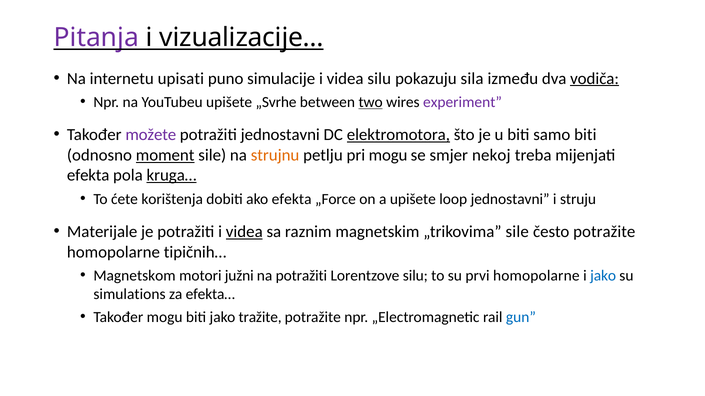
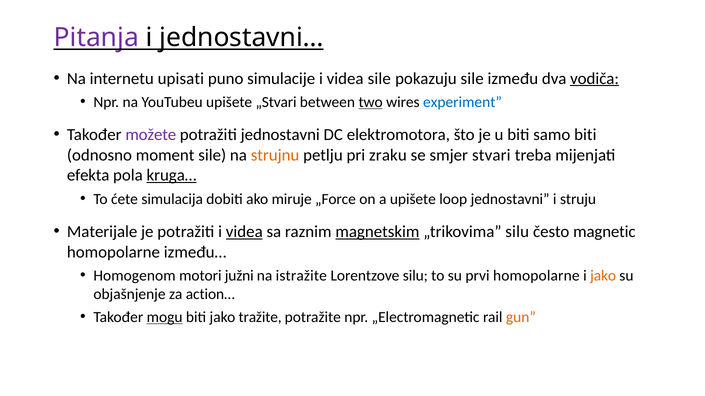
vizualizacije…: vizualizacije… -> jednostavni… (242, 37)
videa silu: silu -> sile (379, 79)
pokazuju sila: sila -> sile (472, 79)
„Svrhe: „Svrhe -> „Stvari (276, 102)
experiment colour: purple -> blue (462, 102)
elektromotora underline: present -> none (398, 135)
moment underline: present -> none (165, 155)
pri mogu: mogu -> zraku (388, 155)
nekoj: nekoj -> stvari (491, 155)
korištenja: korištenja -> simulacija (172, 199)
ako efekta: efekta -> miruje (292, 199)
magnetskim underline: none -> present (377, 232)
„trikovima sile: sile -> silu (517, 232)
često potražite: potražite -> magnetic (604, 232)
tipičnih…: tipičnih… -> između… (195, 252)
Magnetskom: Magnetskom -> Homogenom (134, 276)
na potražiti: potražiti -> istražite (301, 276)
jako colour: blue -> orange (603, 276)
simulations: simulations -> objašnjenje (129, 295)
efekta…: efekta… -> action… (210, 295)
mogu underline: none -> present (165, 318)
gun colour: blue -> orange (521, 318)
